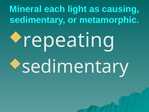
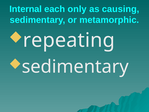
Mineral: Mineral -> Internal (26, 9)
light: light -> only (77, 9)
